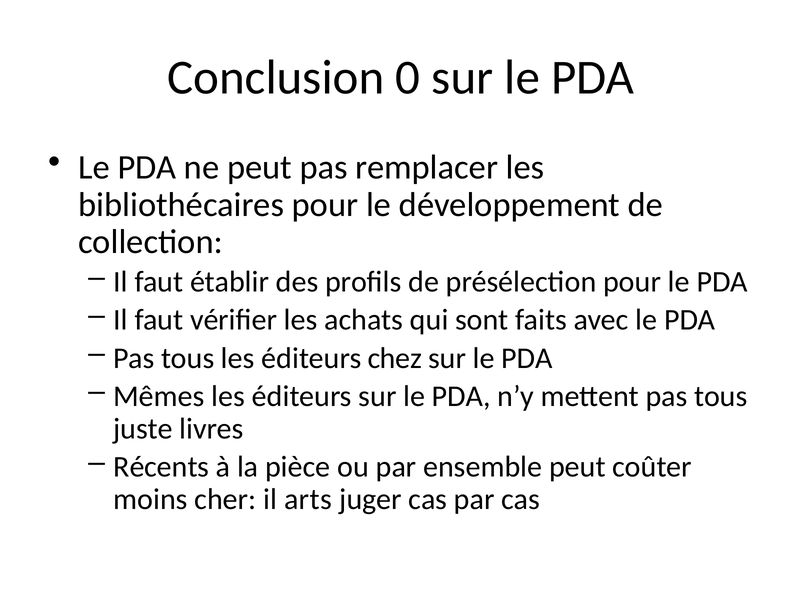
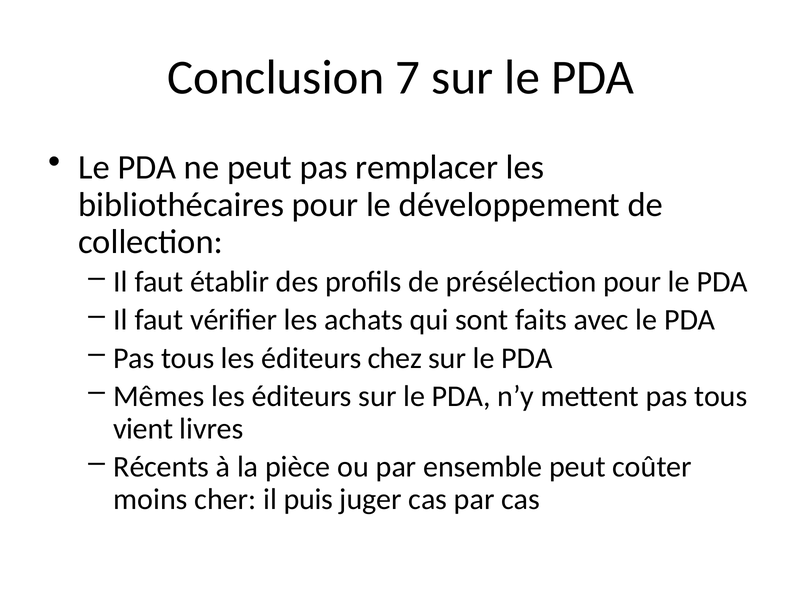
0: 0 -> 7 (408, 78)
juste: juste -> vient (143, 429)
arts: arts -> puis (308, 500)
